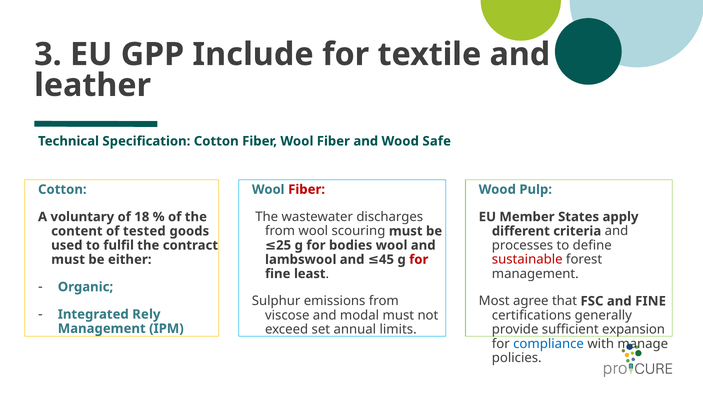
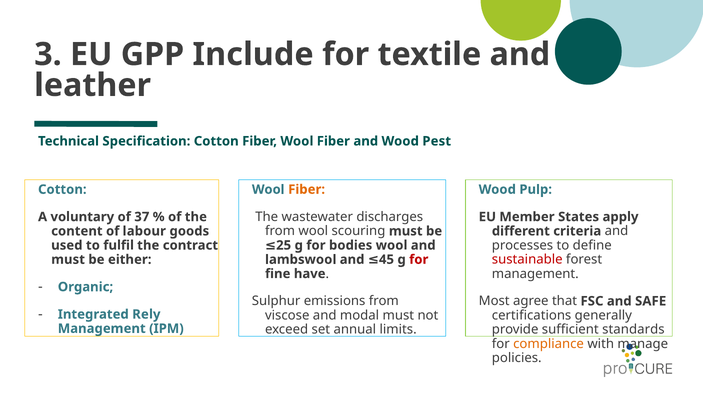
Safe: Safe -> Pest (437, 141)
Fiber colour: red -> orange (307, 190)
18: 18 -> 37 (142, 217)
tested: tested -> labour (144, 231)
least: least -> have (310, 274)
and FINE: FINE -> SAFE (651, 301)
expansion: expansion -> standards (633, 330)
compliance colour: blue -> orange (549, 344)
